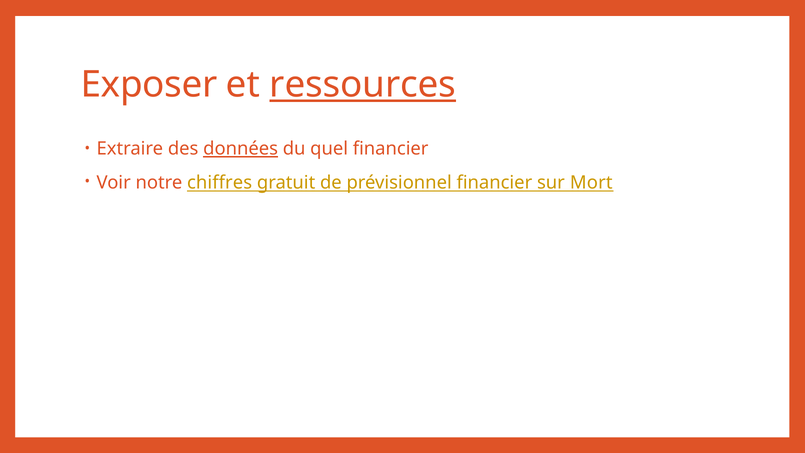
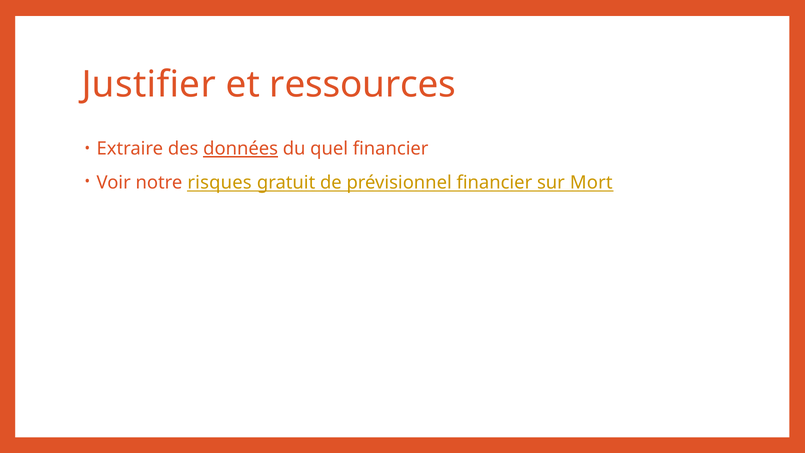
Exposer: Exposer -> Justifier (149, 85)
ressources underline: present -> none (363, 85)
chiffres: chiffres -> risques (220, 183)
